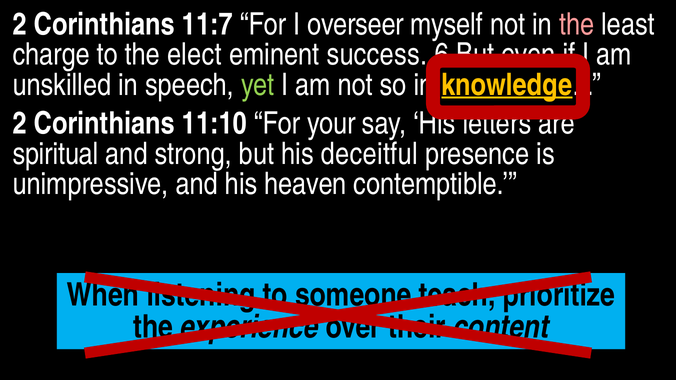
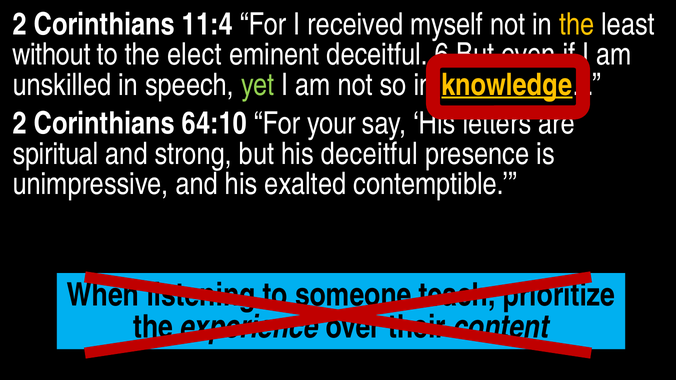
11:7: 11:7 -> 11:4 (207, 24)
overseer: overseer -> received (355, 24)
the colour: pink -> yellow (577, 24)
charge: charge -> without (51, 55)
eminent success: success -> deceitful (377, 55)
11:10: 11:10 -> 64:10 (214, 124)
heaven: heaven -> exalted (305, 184)
